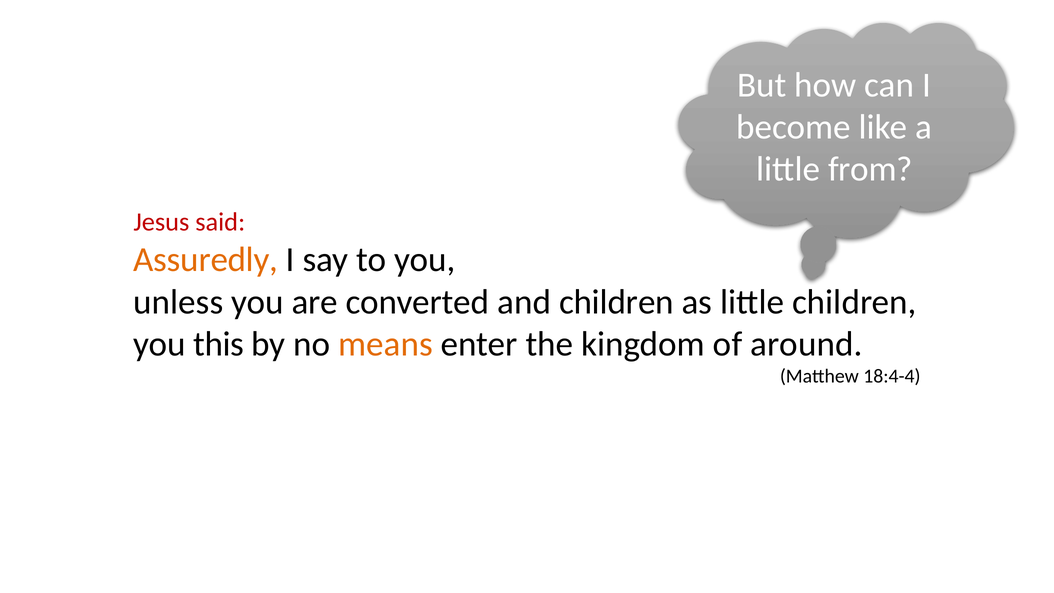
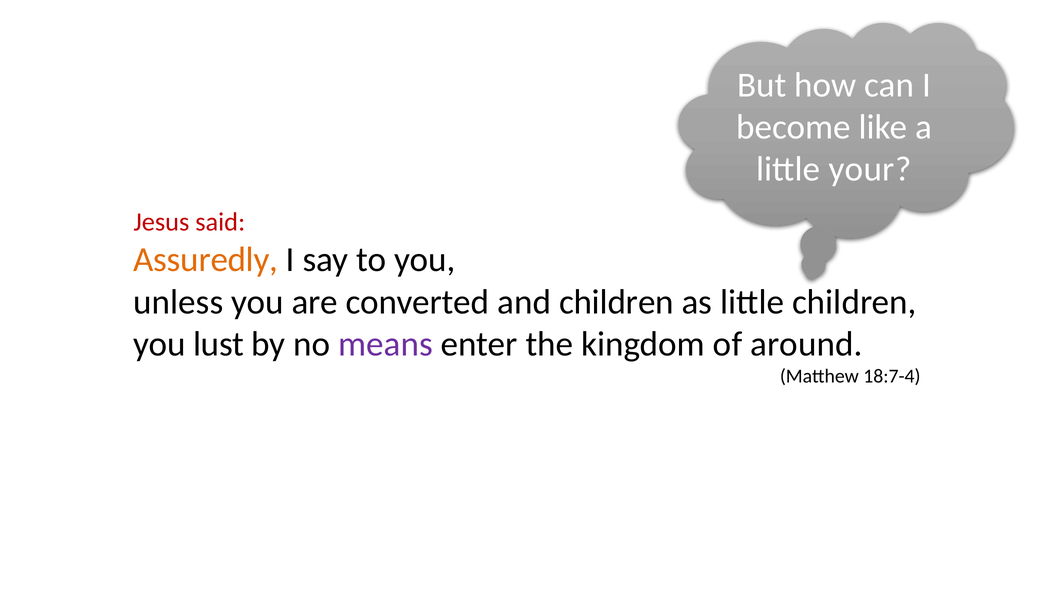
from: from -> your (870, 169)
this: this -> lust (219, 344)
means colour: orange -> purple (386, 344)
18:4-4: 18:4-4 -> 18:7-4 (892, 376)
